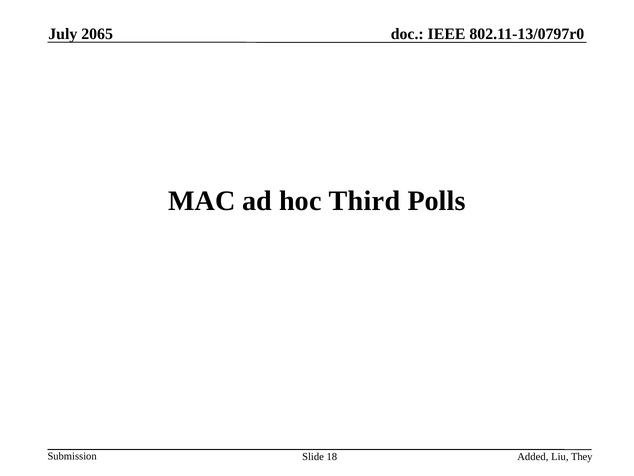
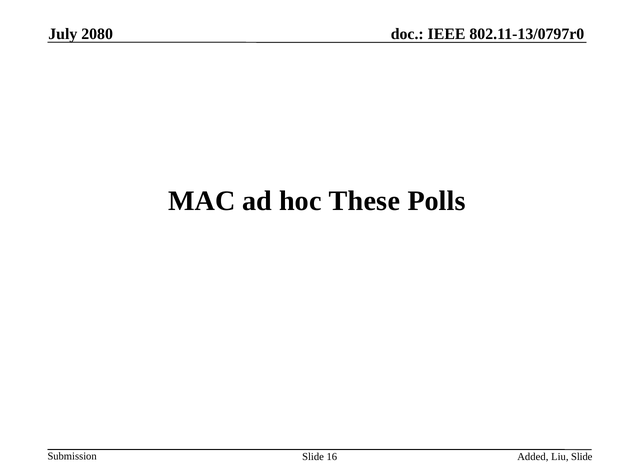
2065: 2065 -> 2080 (97, 34)
Third: Third -> These (364, 201)
Liu They: They -> Slide (582, 456)
18: 18 -> 16 (332, 456)
